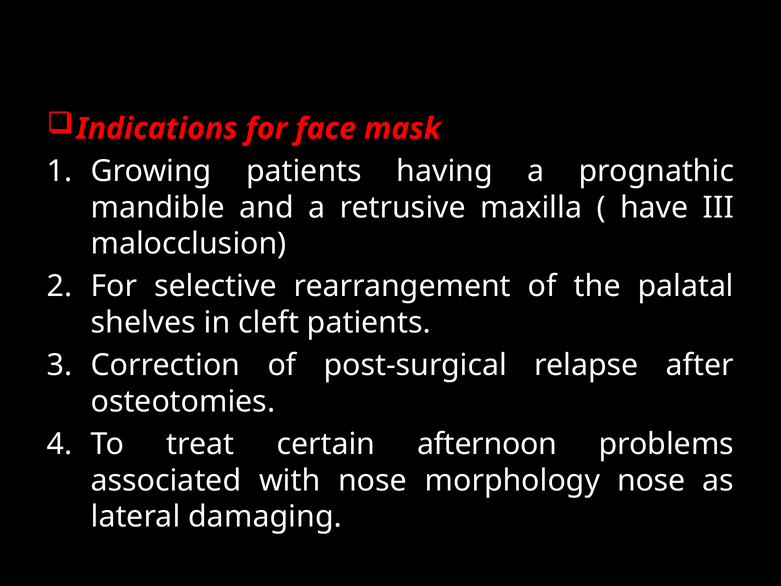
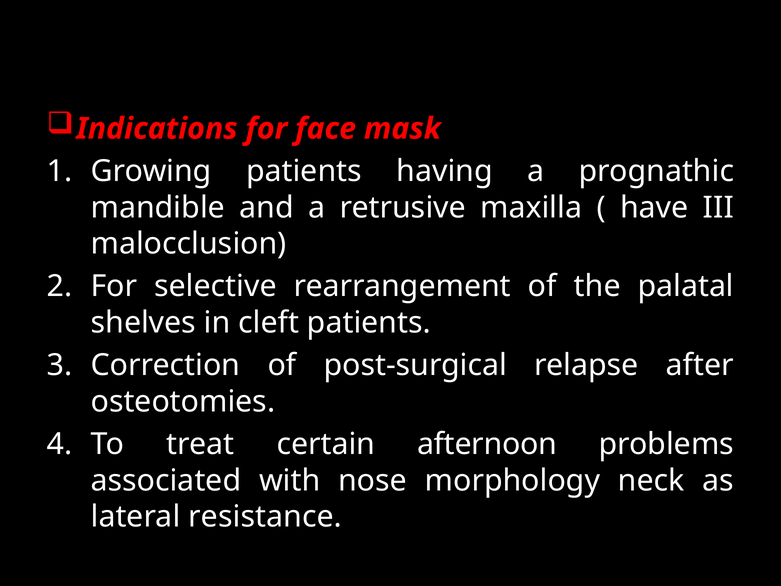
morphology nose: nose -> neck (651, 480)
damaging: damaging -> resistance (265, 517)
